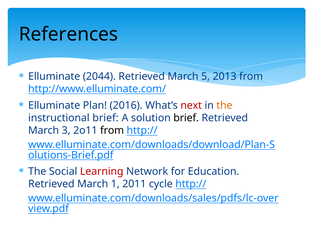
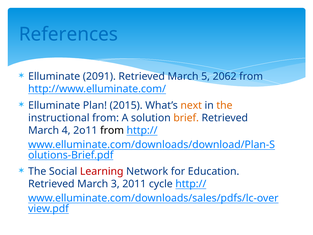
References colour: black -> blue (68, 34)
2044: 2044 -> 2091 (99, 76)
2013: 2013 -> 2062 (225, 76)
2016: 2016 -> 2015 (126, 105)
next colour: red -> orange (191, 105)
instructional brief: brief -> from (106, 118)
brief colour: black -> orange (186, 118)
3: 3 -> 4 (66, 130)
1: 1 -> 3 (115, 184)
